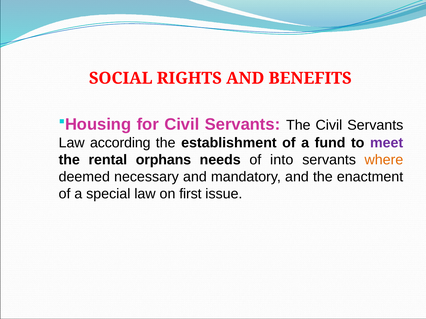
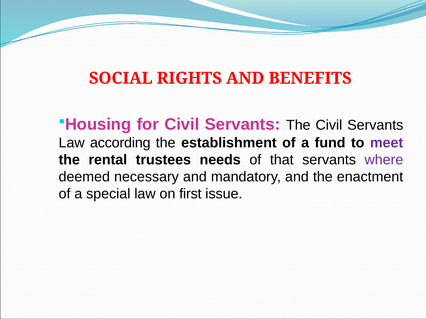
orphans: orphans -> trustees (163, 160)
into: into -> that (282, 160)
where colour: orange -> purple (384, 160)
